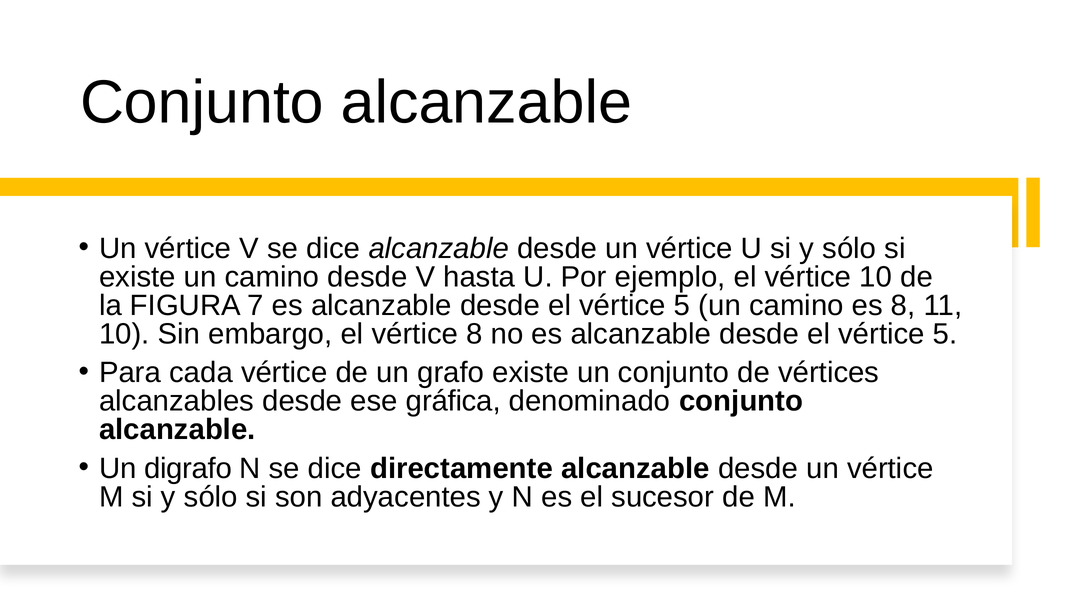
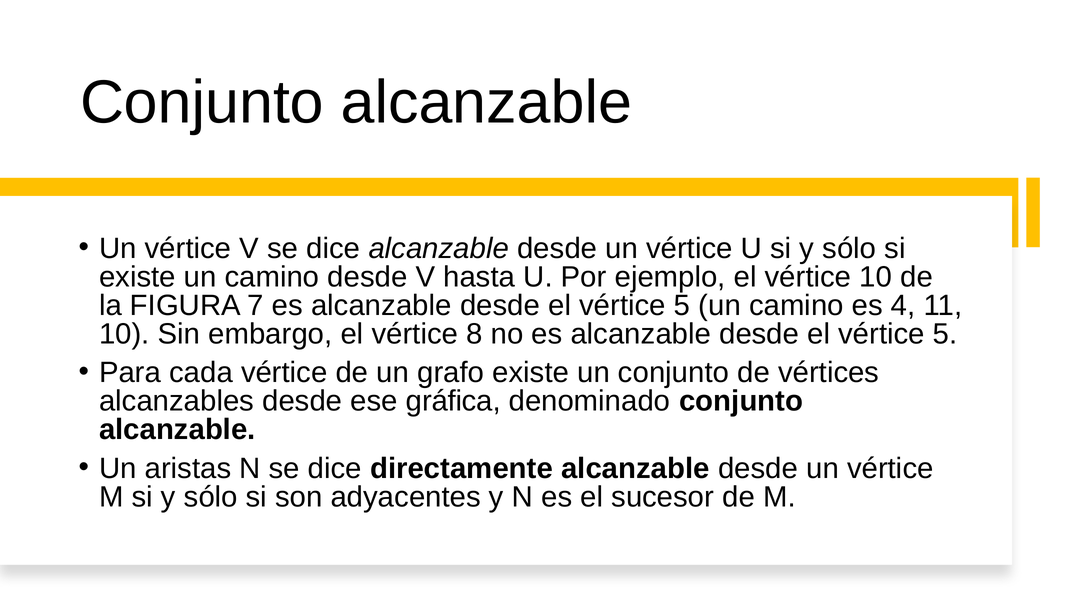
es 8: 8 -> 4 (903, 305)
digrafo: digrafo -> aristas (188, 468)
